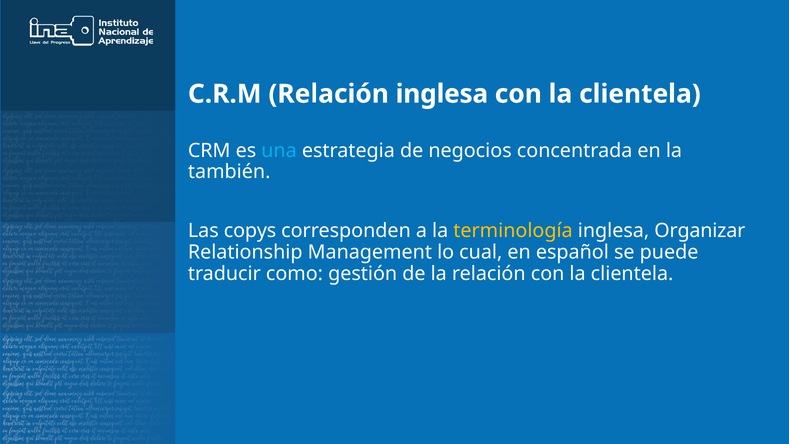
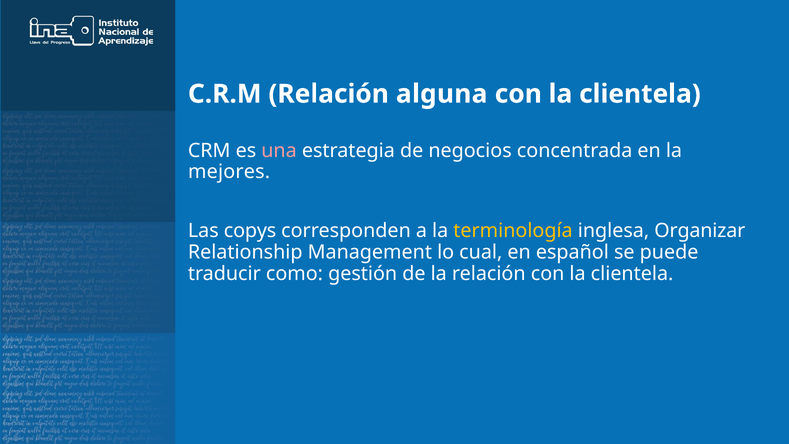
Relación inglesa: inglesa -> alguna (442, 94)
una colour: light blue -> pink (279, 150)
también: también -> mejores (229, 172)
